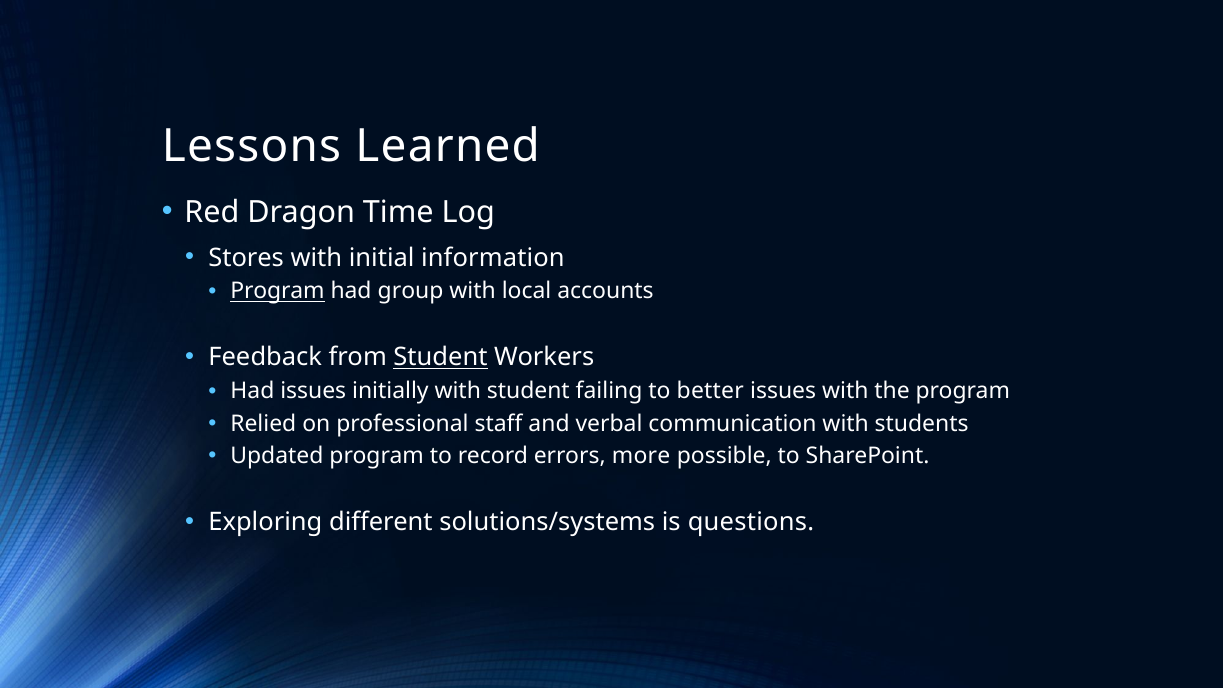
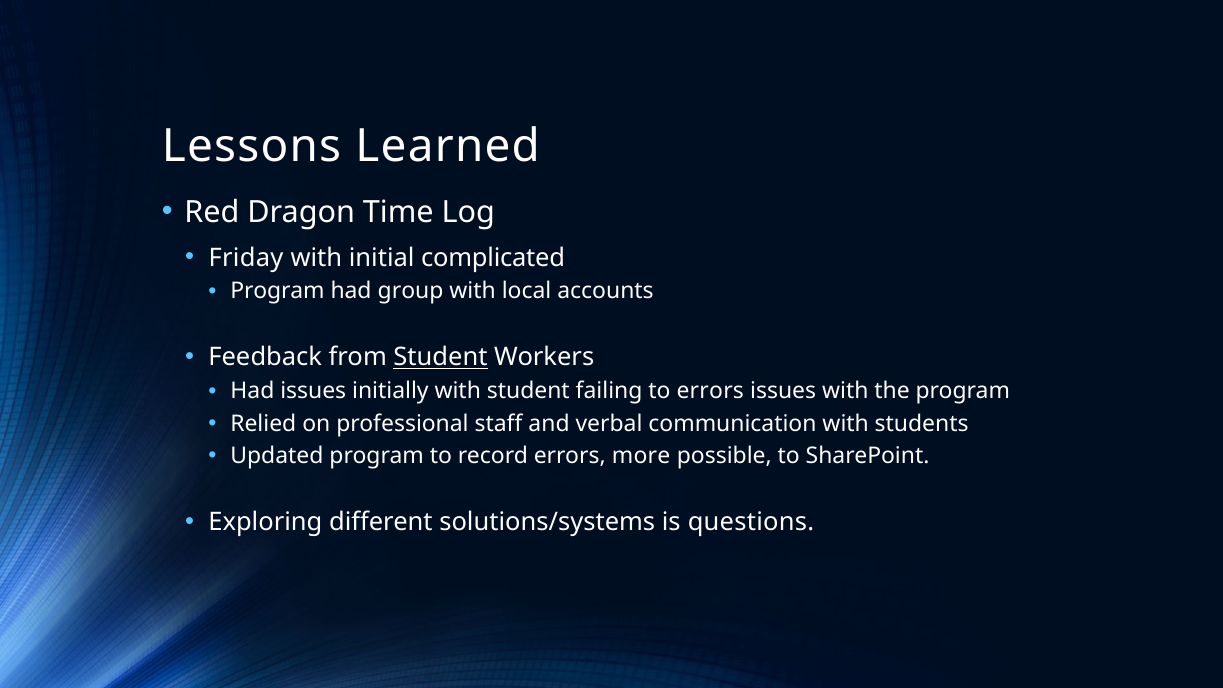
Stores: Stores -> Friday (246, 258)
information: information -> complicated (493, 258)
Program underline: present -> none (278, 291)
to better: better -> errors (710, 391)
